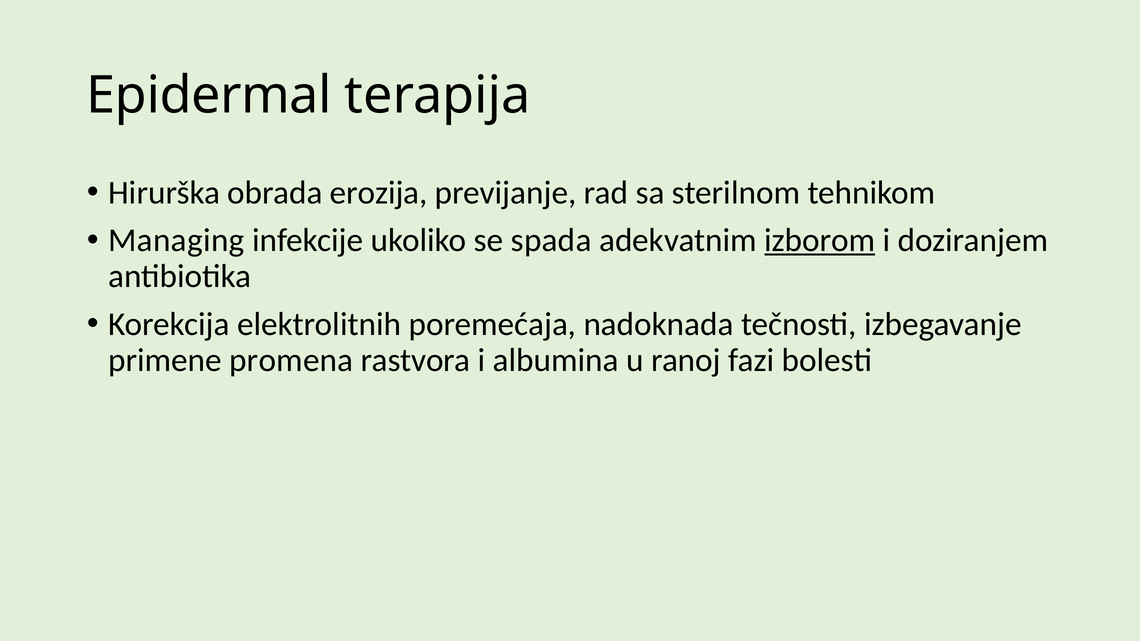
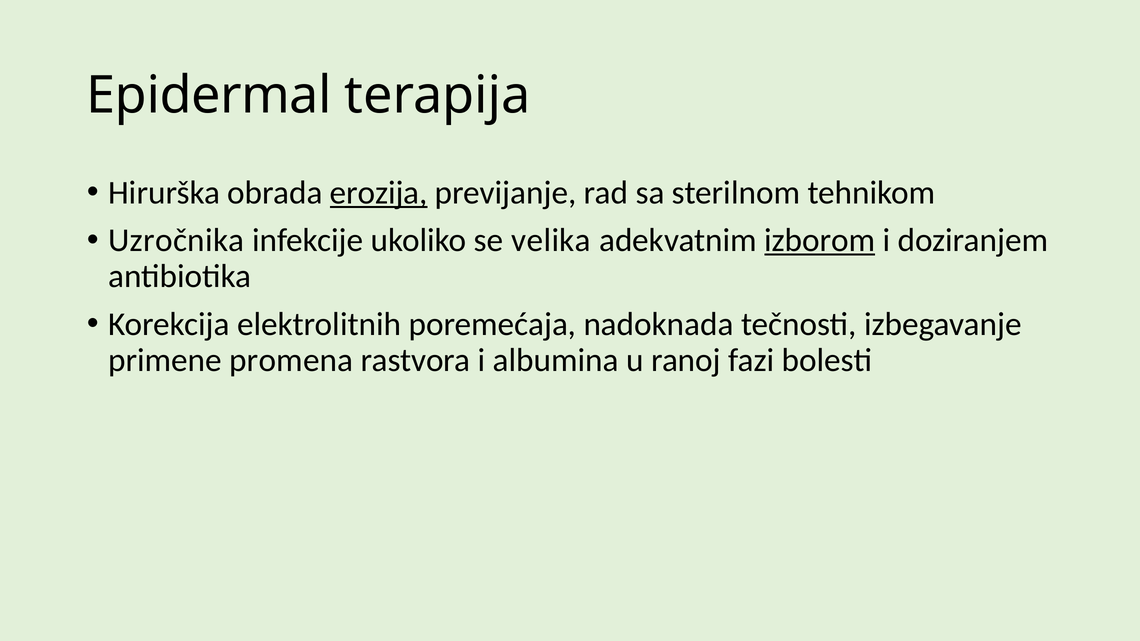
erozija underline: none -> present (379, 193)
Managing: Managing -> Uzročnika (176, 241)
spada: spada -> velika (551, 241)
